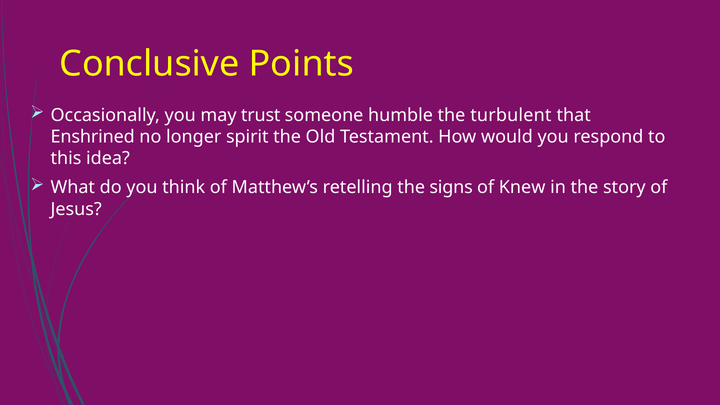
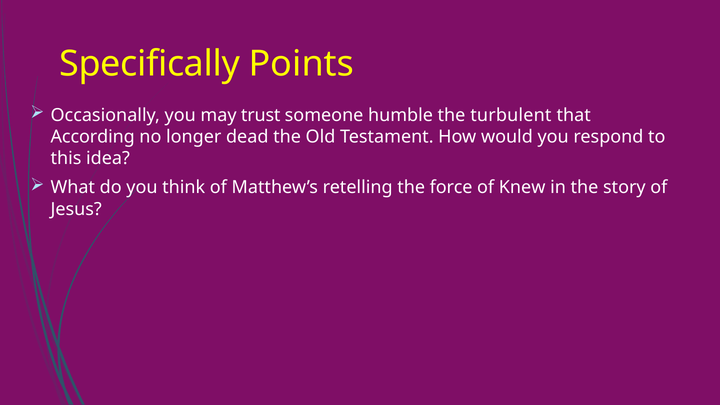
Conclusive: Conclusive -> Specifically (150, 64)
Enshrined: Enshrined -> According (93, 137)
spirit: spirit -> dead (247, 137)
signs: signs -> force (451, 187)
